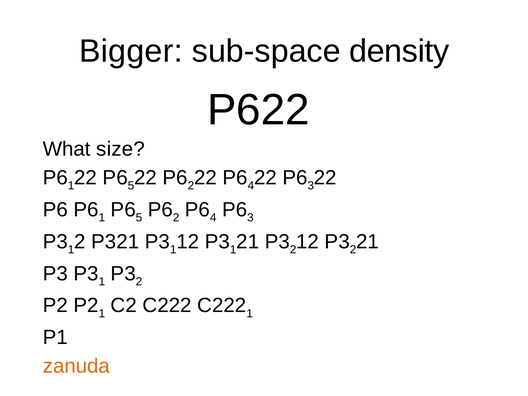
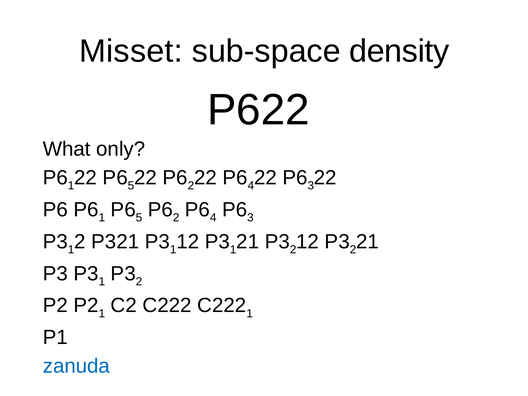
Bigger: Bigger -> Misset (131, 51)
size: size -> only (121, 149)
zanuda colour: orange -> blue (76, 366)
